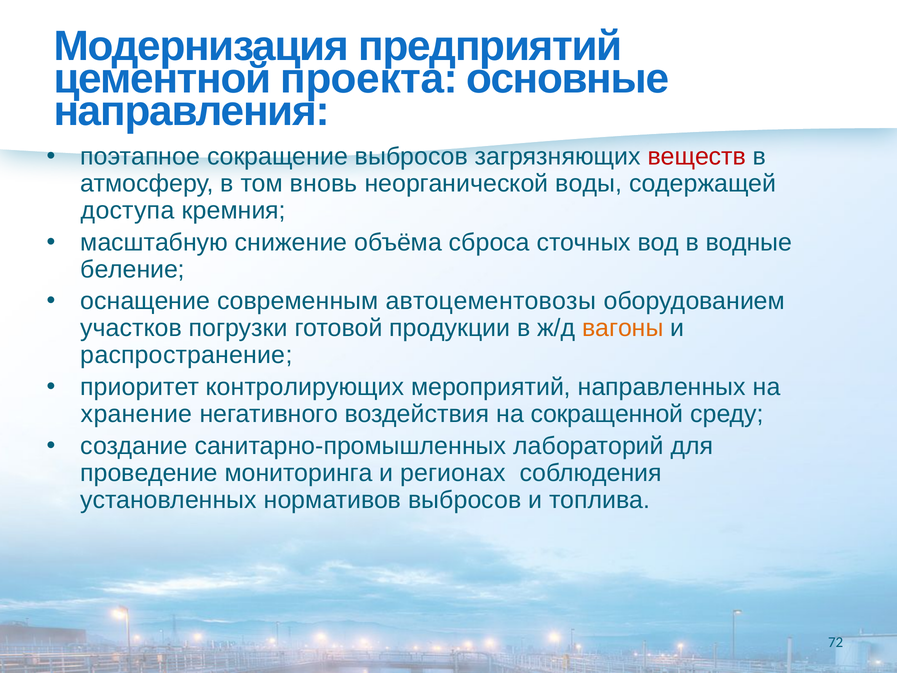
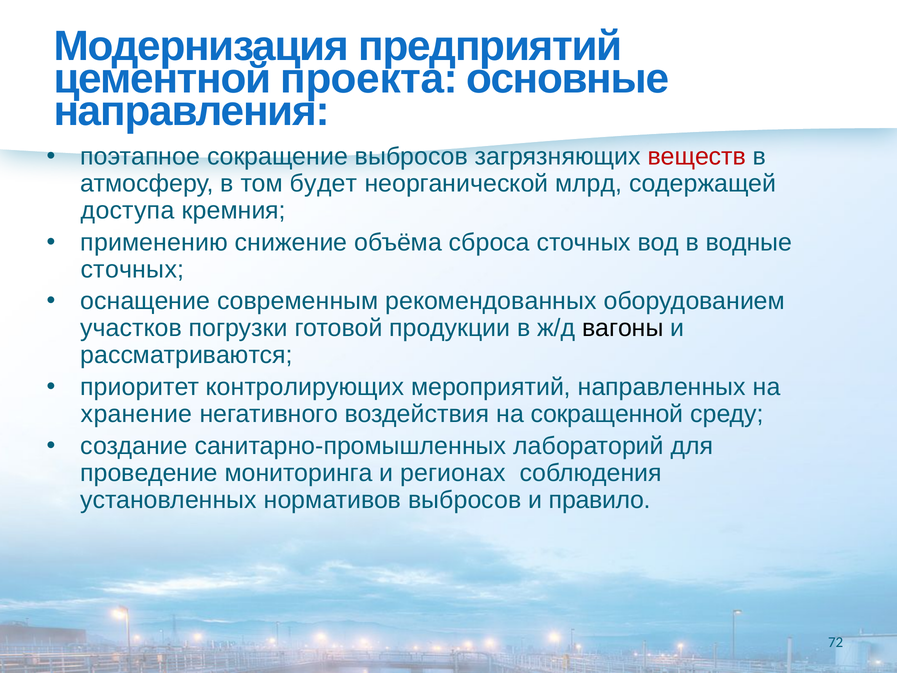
вновь: вновь -> будет (324, 183)
воды: воды -> млрд (589, 183)
масштабную: масштабную -> применению (154, 242)
беление: беление -> сточных (132, 269)
автоцементовозы: автоцементовозы -> рекомендованных (491, 301)
вагоны colour: orange -> black (623, 328)
распространение: распространение -> рассматриваются (187, 355)
топлива: топлива -> правило (600, 500)
